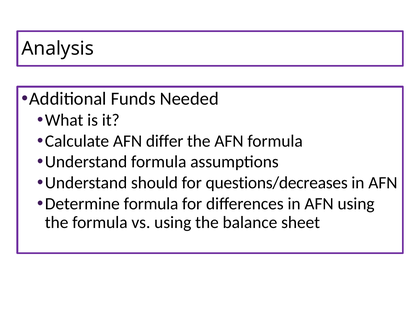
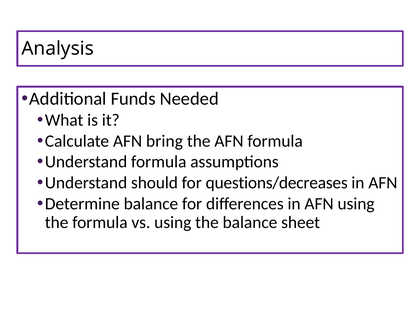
differ: differ -> bring (165, 141)
Determine formula: formula -> balance (151, 204)
